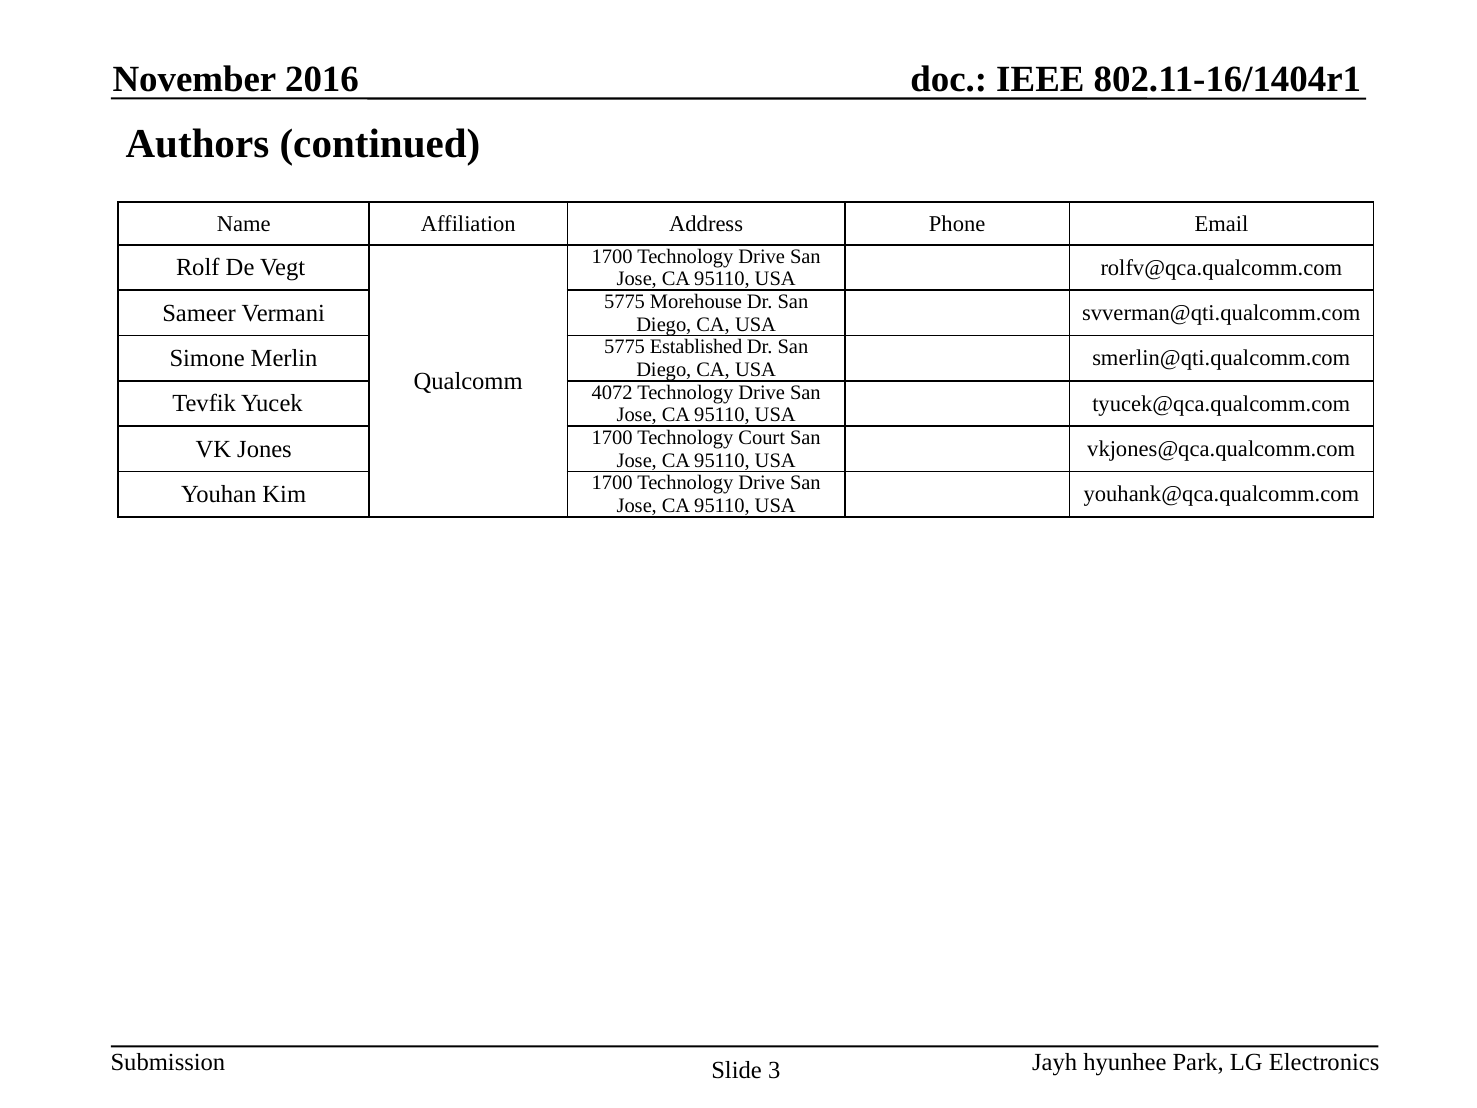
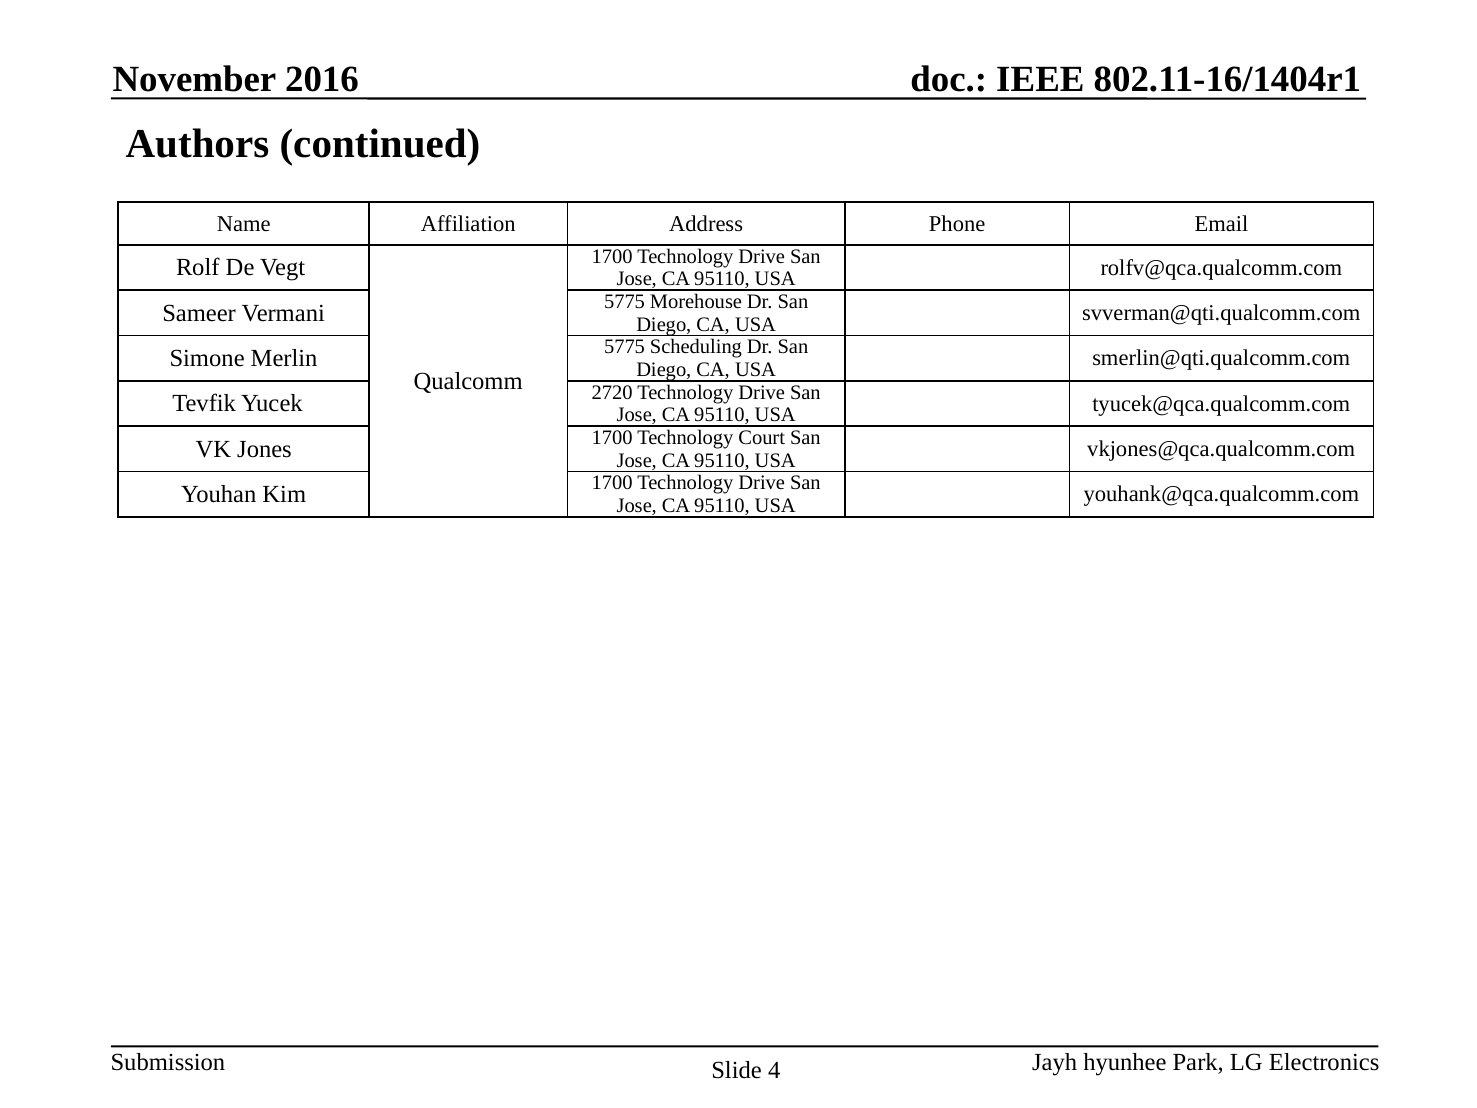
Established: Established -> Scheduling (696, 347)
4072: 4072 -> 2720 (612, 392)
3: 3 -> 4 (774, 1070)
